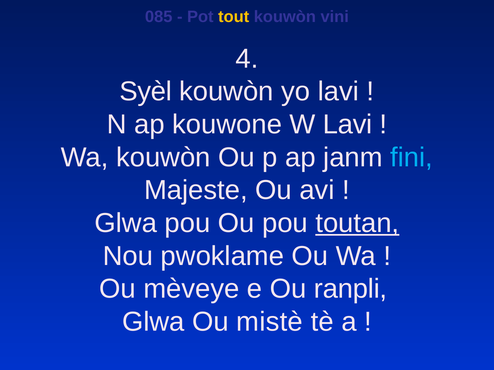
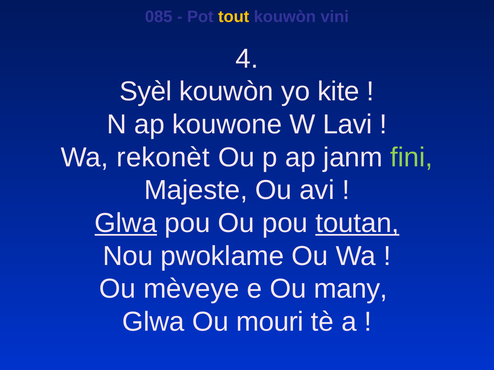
yo lavi: lavi -> kite (338, 92)
Wa kouwòn: kouwòn -> rekonèt (163, 158)
fini colour: light blue -> light green (412, 158)
Glwa underline: none -> present (126, 223)
ranpli: ranpli -> many (351, 289)
mistè: mistè -> mouri (270, 322)
